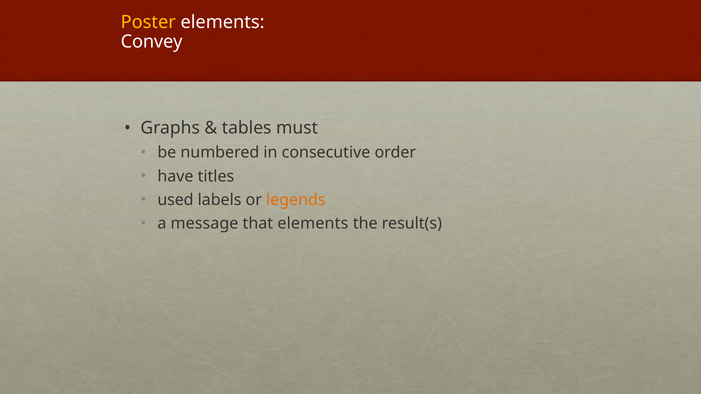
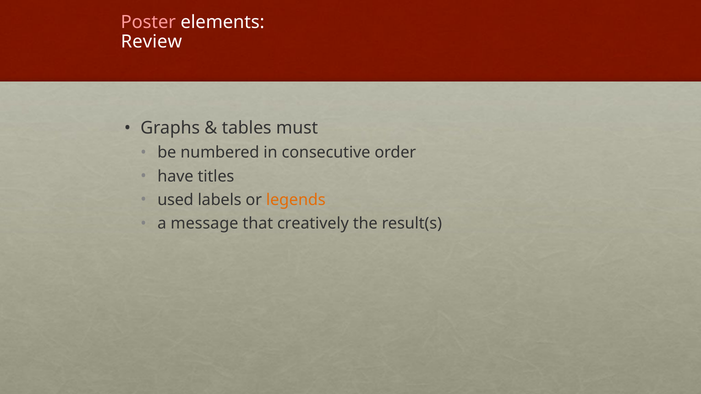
Poster colour: yellow -> pink (148, 22)
Convey: Convey -> Review (151, 42)
that elements: elements -> creatively (313, 224)
